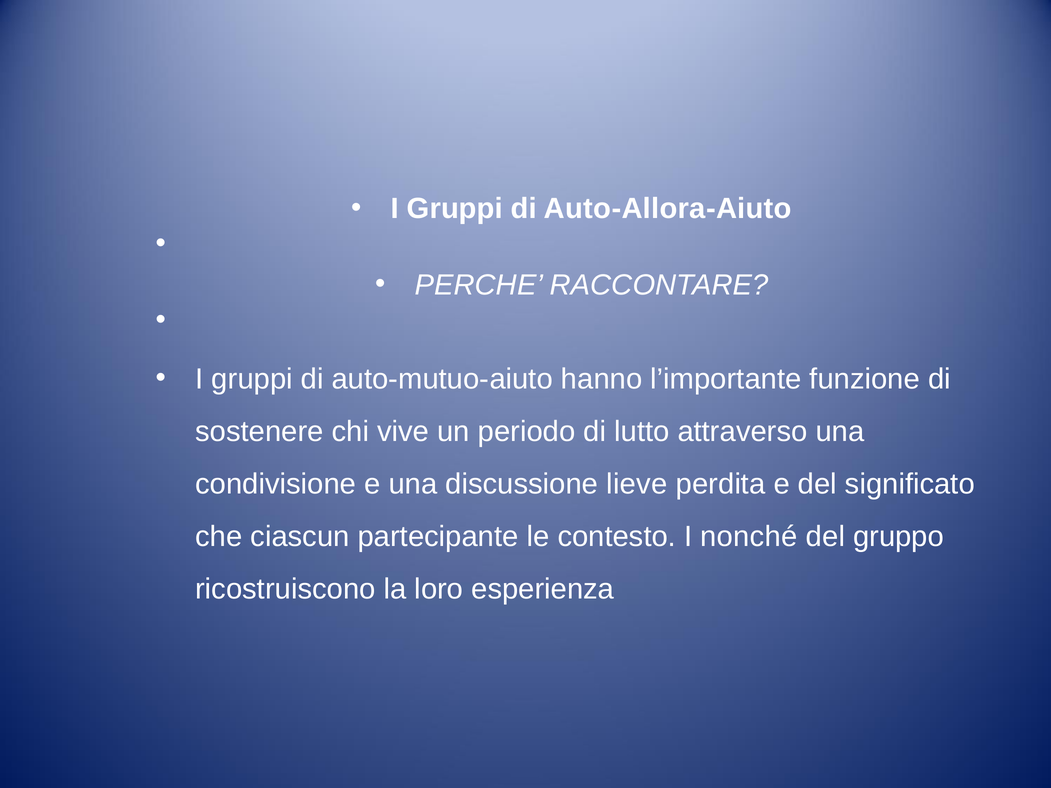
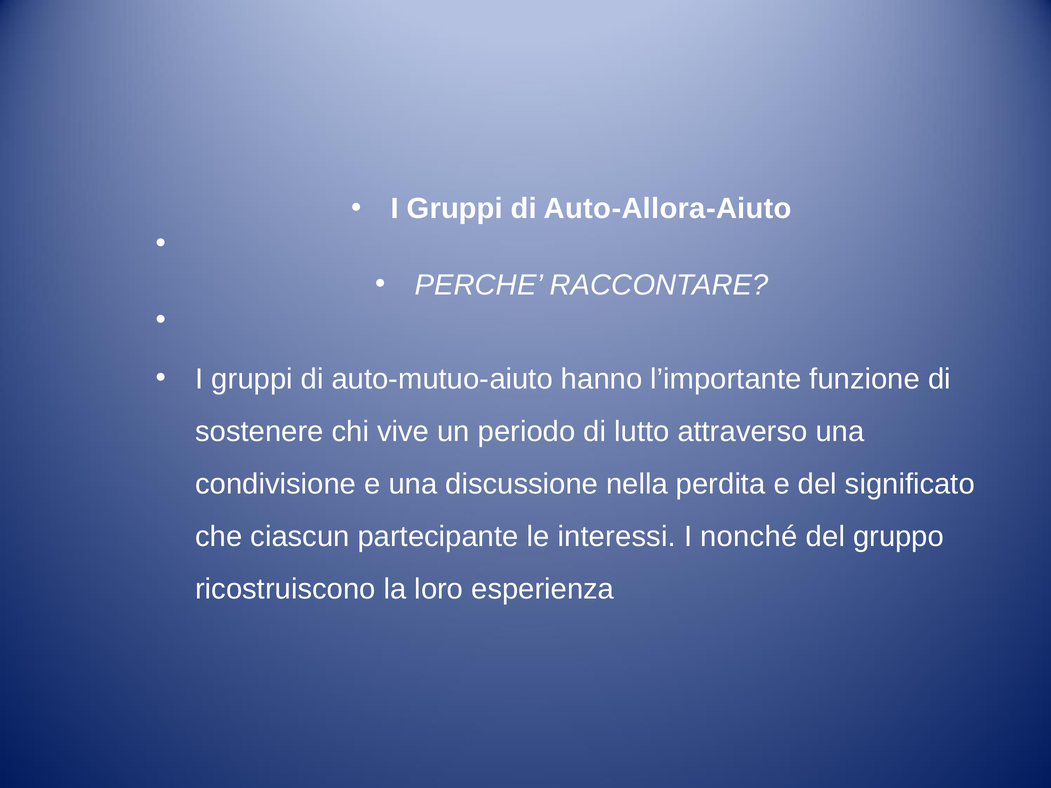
lieve: lieve -> nella (637, 484)
contesto: contesto -> interessi (617, 537)
